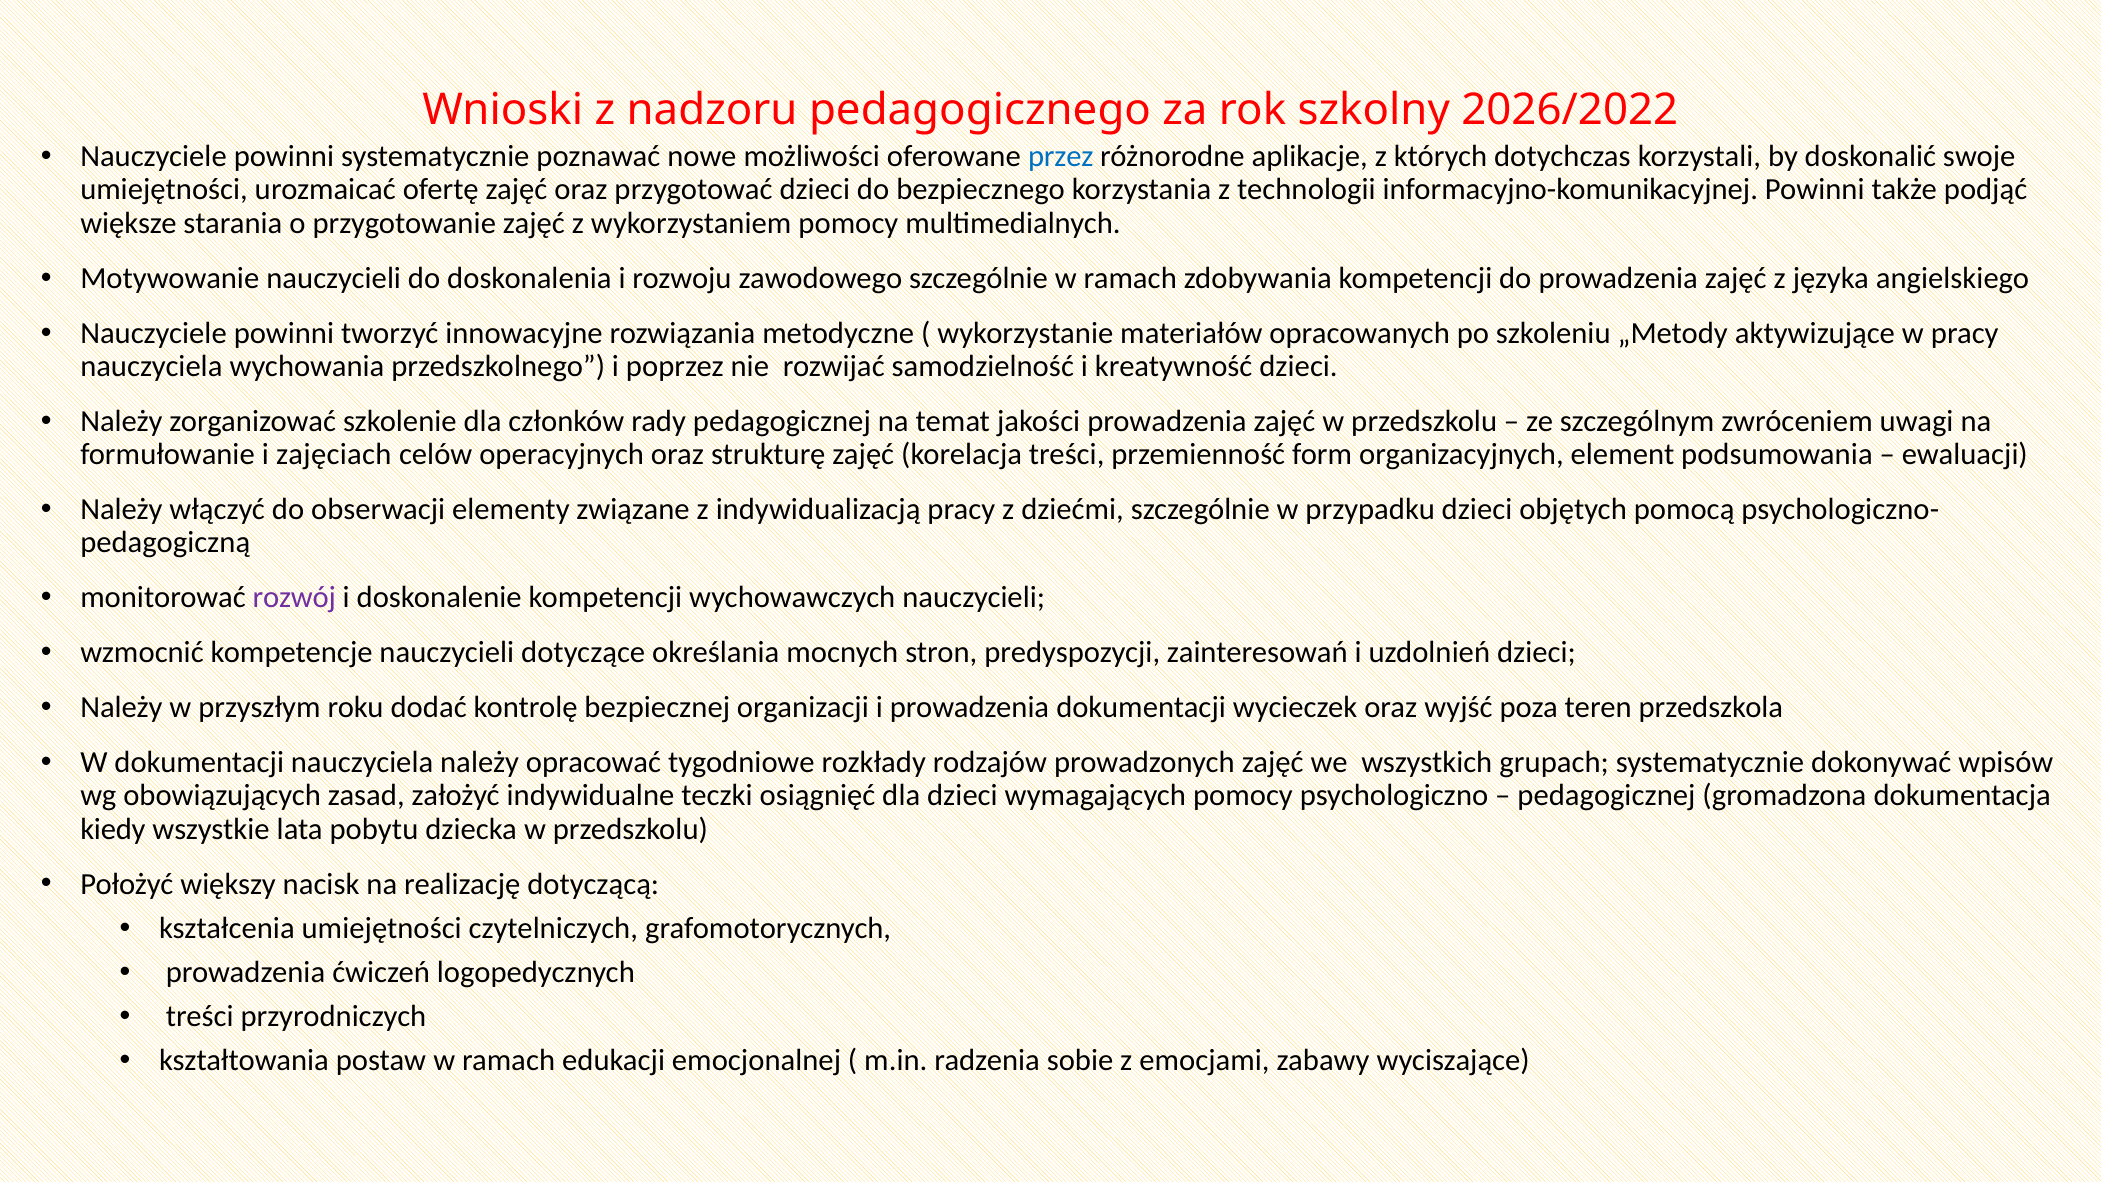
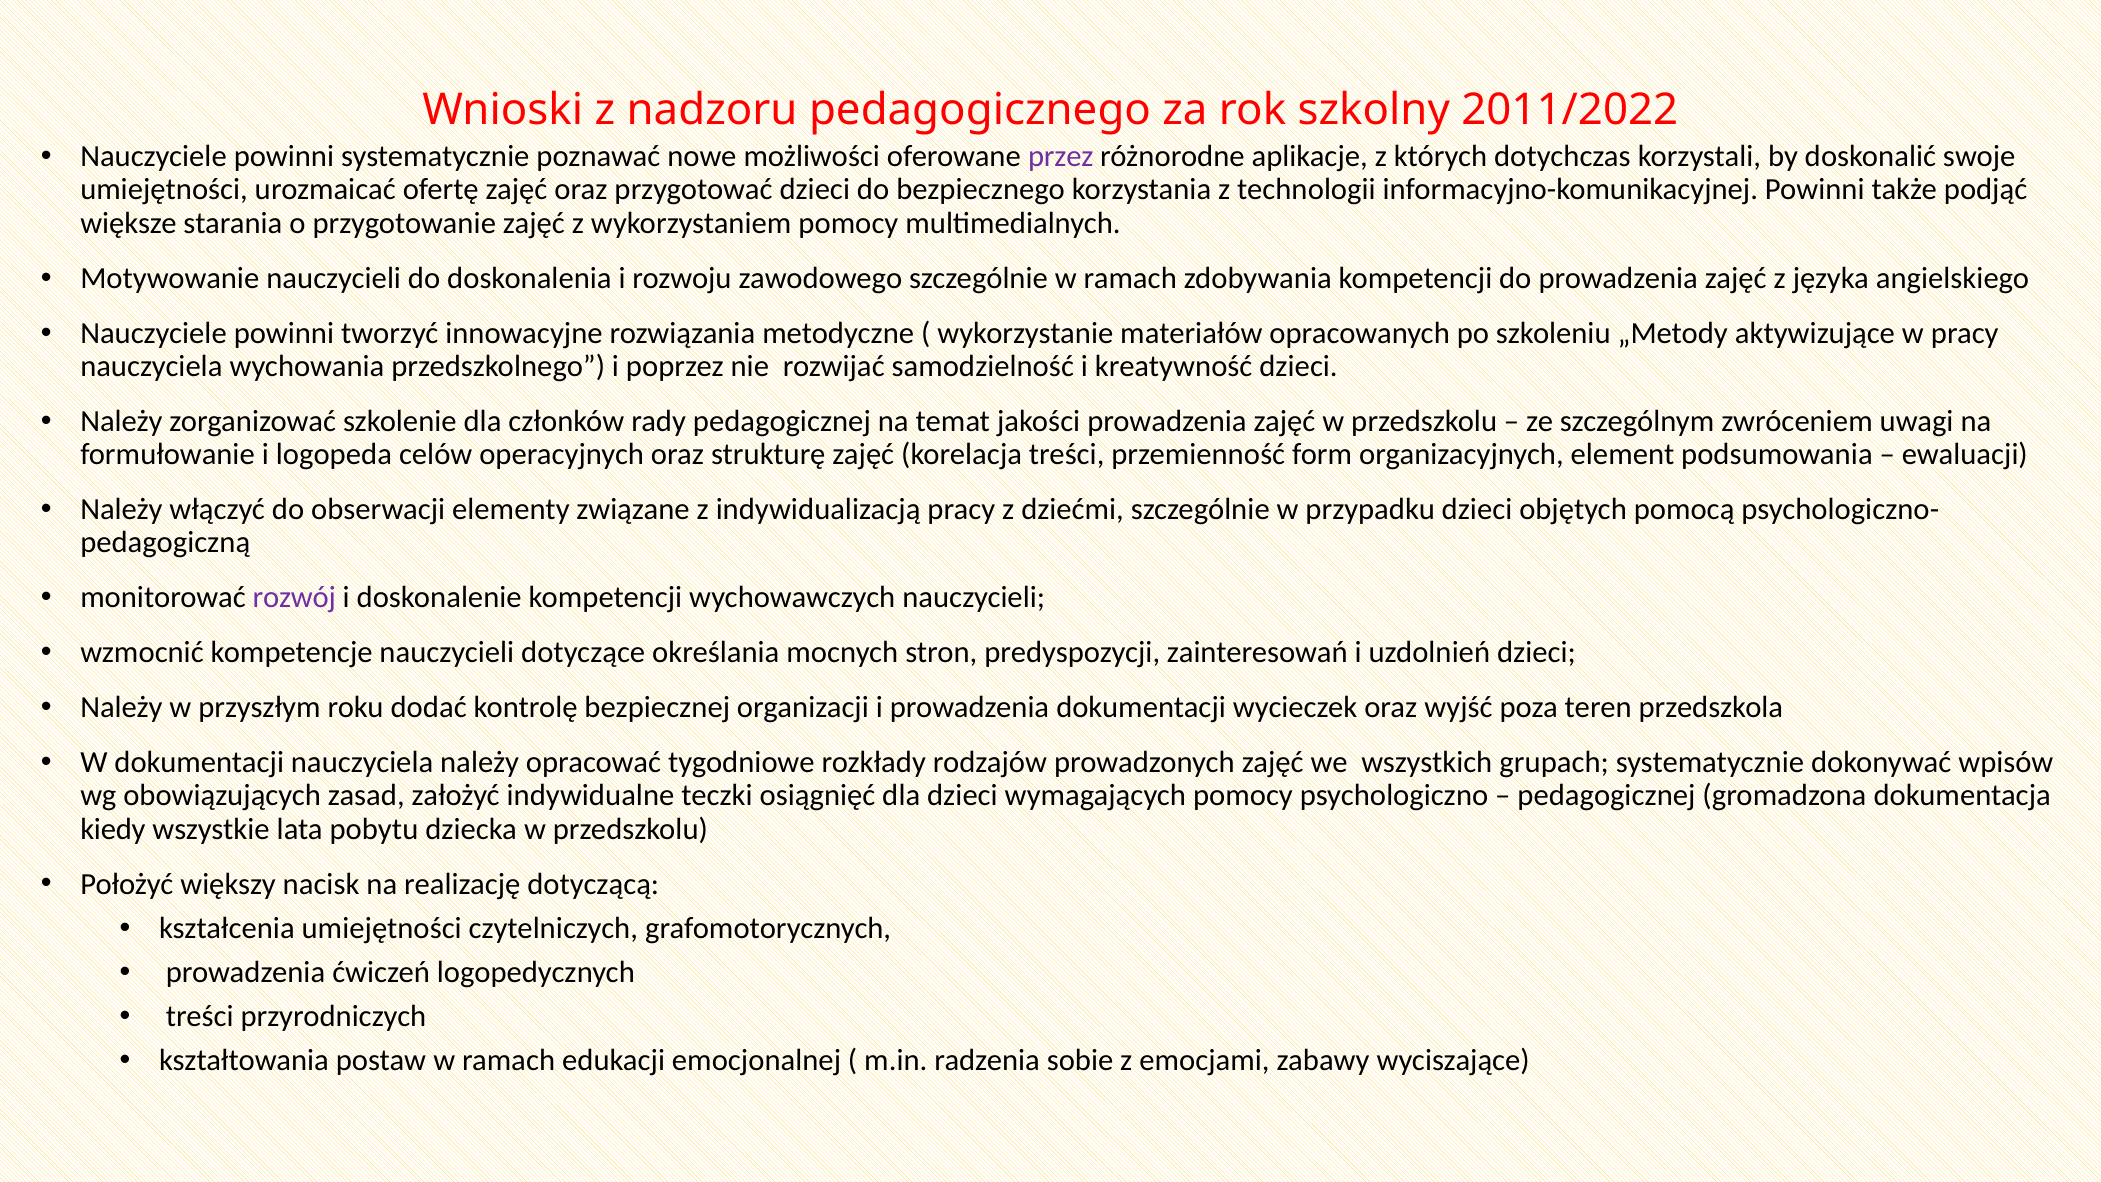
2026/2022: 2026/2022 -> 2011/2022 (1570, 110)
przez colour: blue -> purple (1061, 157)
zajęciach: zajęciach -> logopeda (334, 454)
